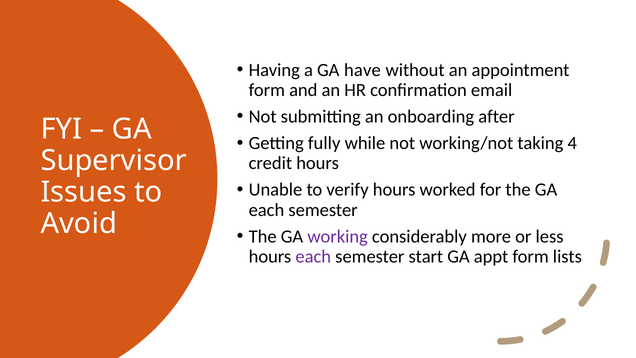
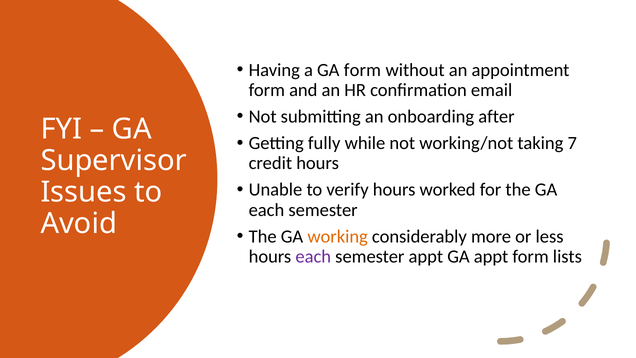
GA have: have -> form (362, 70)
4: 4 -> 7 (572, 143)
working colour: purple -> orange (338, 236)
semester start: start -> appt (426, 256)
